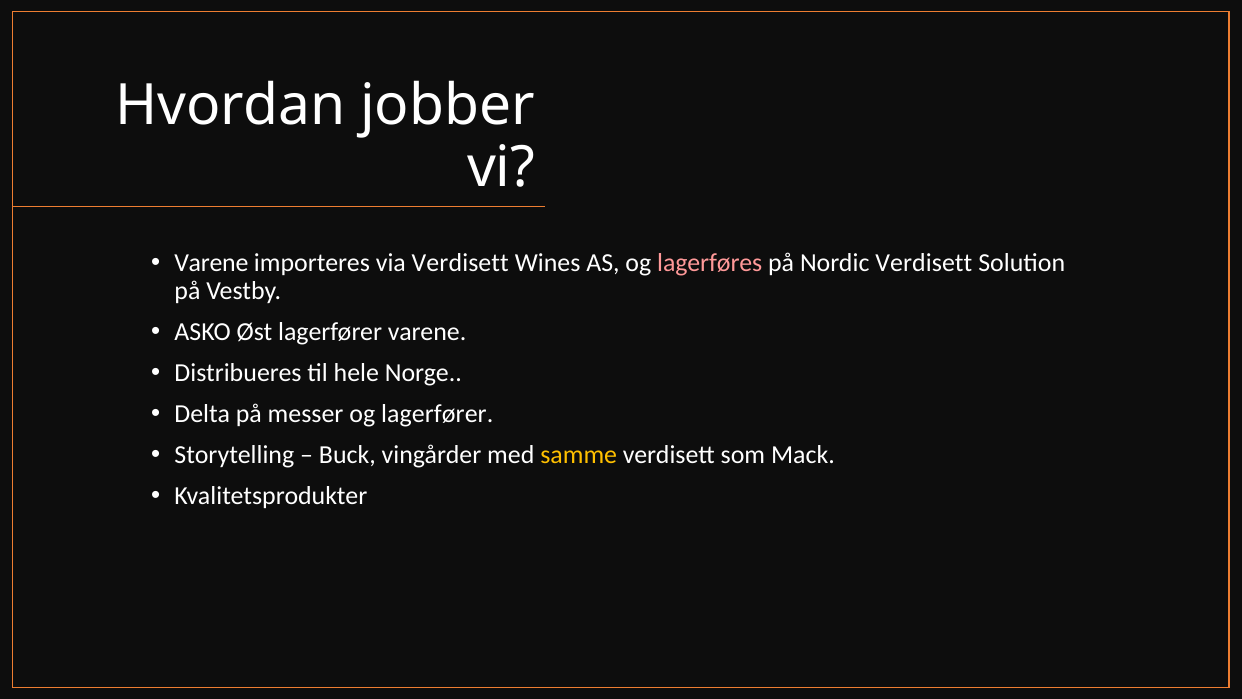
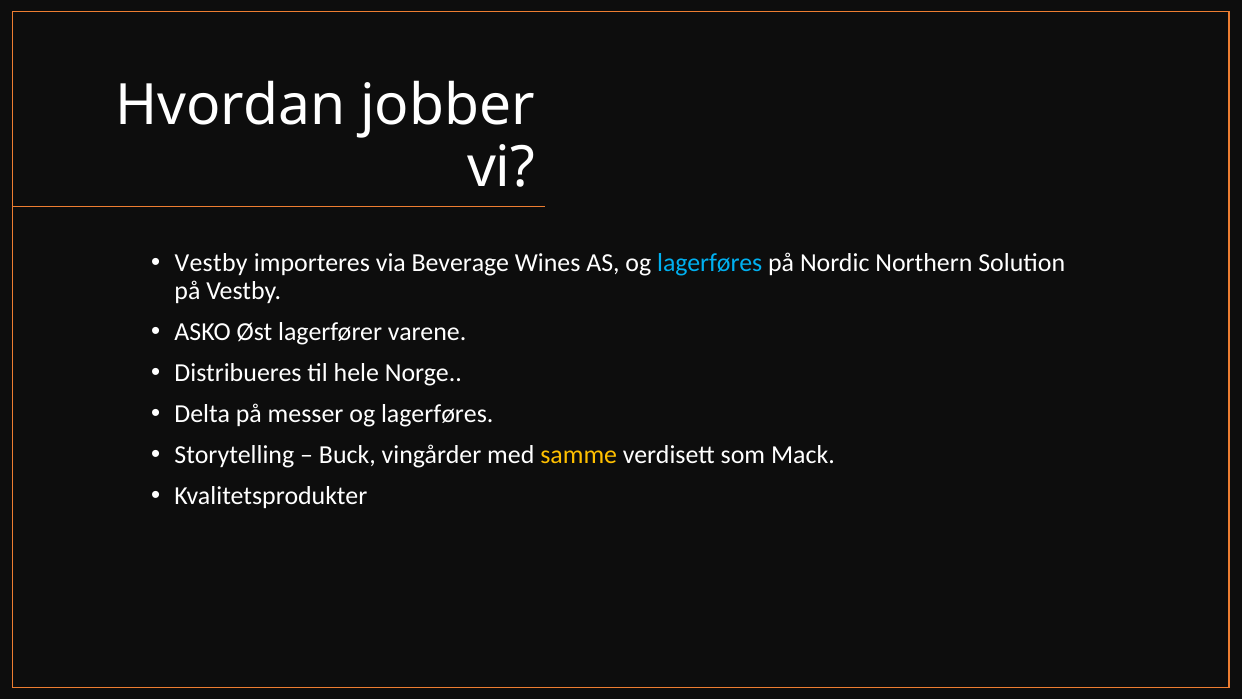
Varene: Varene -> Vestby (211, 263)
via Verdisett: Verdisett -> Beverage (460, 263)
lagerføres colour: pink -> light blue (710, 263)
Nordic Verdisett: Verdisett -> Northern (924, 263)
messer og lagerfører: lagerfører -> lagerføres (437, 414)
